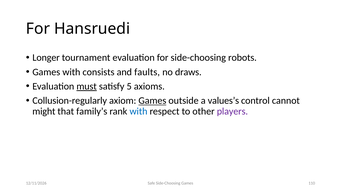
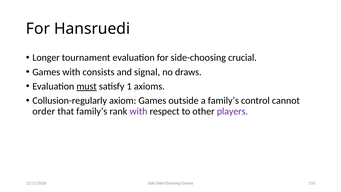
robots: robots -> crucial (242, 58)
faults: faults -> signal (147, 72)
5: 5 -> 1 (129, 86)
Games underline: present -> none (152, 101)
a values’s: values’s -> family’s (223, 101)
might: might -> order (44, 111)
with colour: blue -> purple (138, 111)
